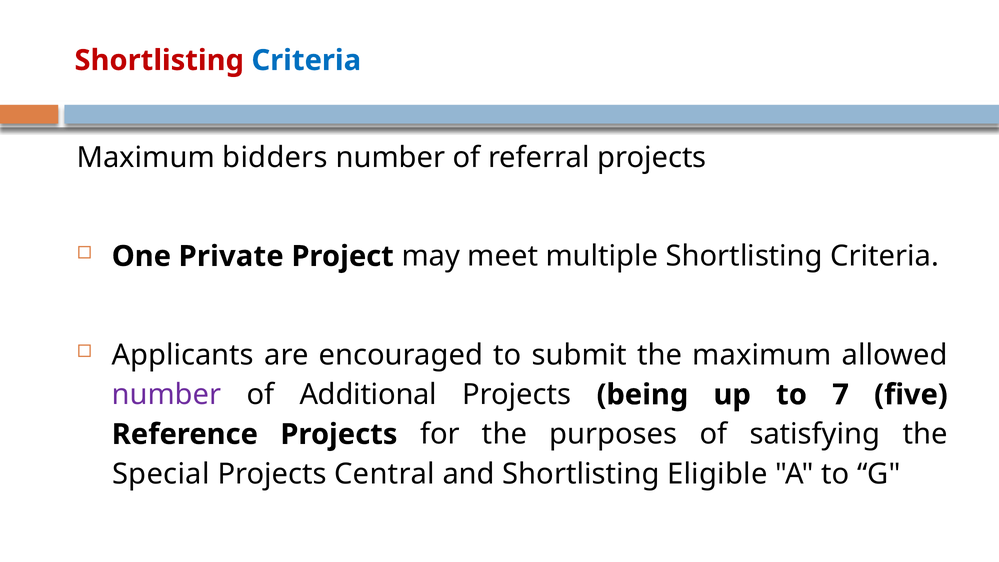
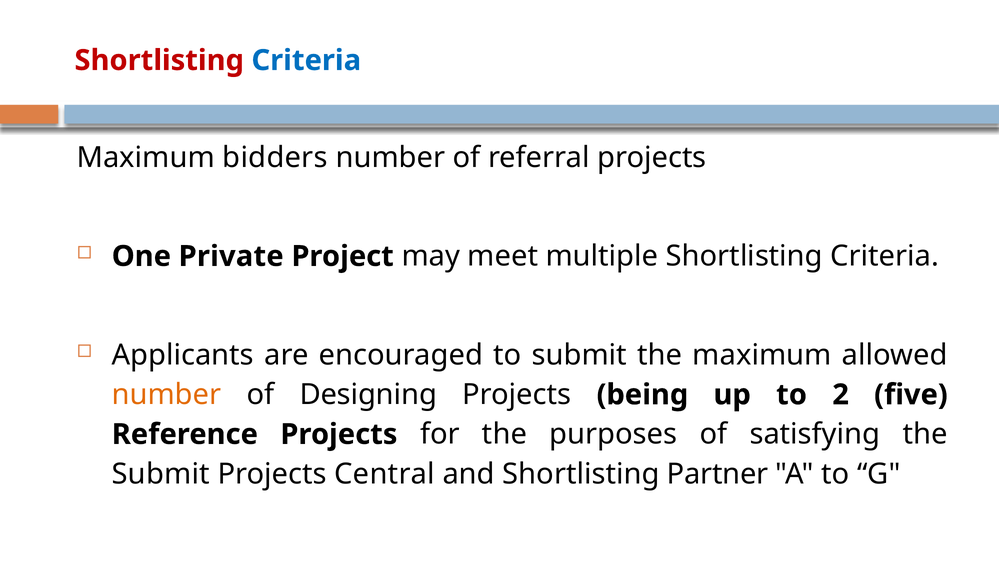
number colour: purple -> orange (167, 395)
Additional: Additional -> Designing (368, 395)
7: 7 -> 2 (841, 395)
Special: Special -> Submit (161, 474)
Eligible: Eligible -> Partner (718, 474)
